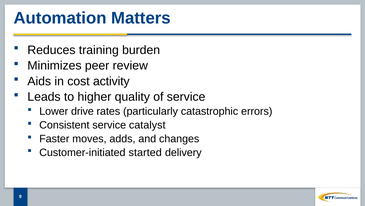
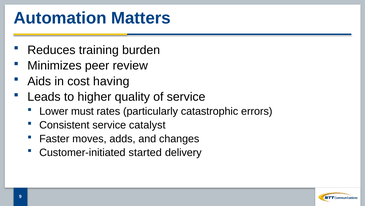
activity: activity -> having (111, 81)
drive: drive -> must (82, 111)
